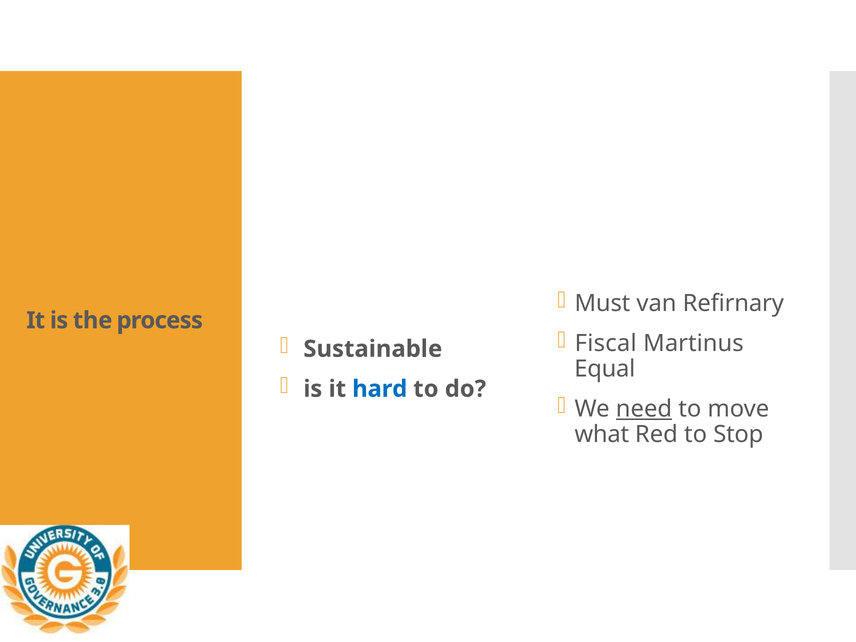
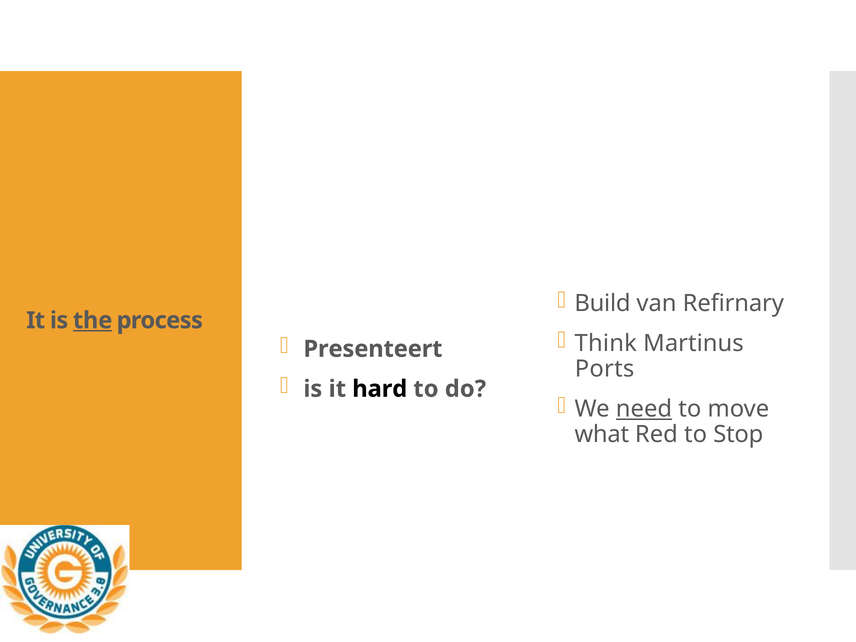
Must: Must -> Build (602, 303)
the underline: none -> present (93, 320)
Fiscal: Fiscal -> Think (606, 343)
Sustainable: Sustainable -> Presenteert (373, 349)
Equal: Equal -> Ports (605, 369)
hard colour: blue -> black (380, 389)
